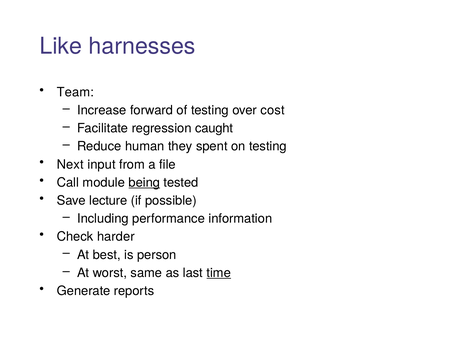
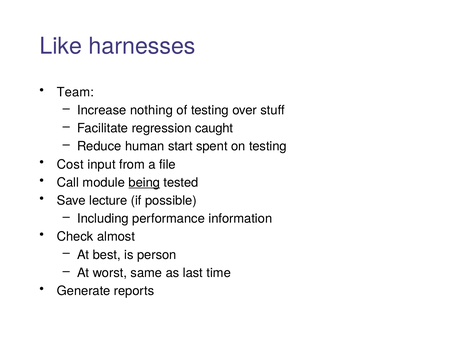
forward: forward -> nothing (152, 110)
cost: cost -> stuff (273, 110)
they: they -> start (180, 146)
Next: Next -> Cost (70, 164)
harder: harder -> almost (116, 237)
time underline: present -> none (219, 273)
